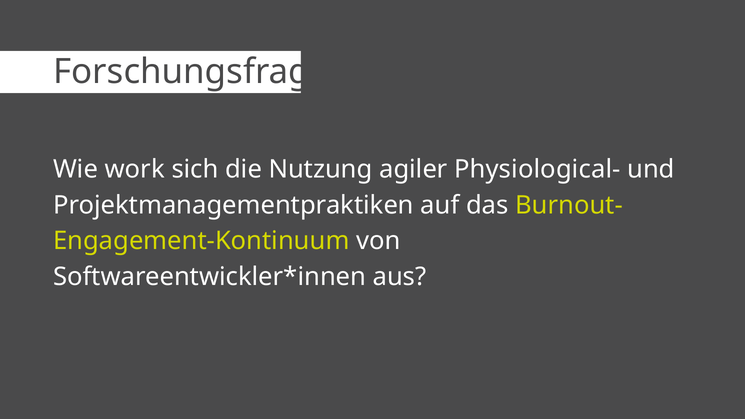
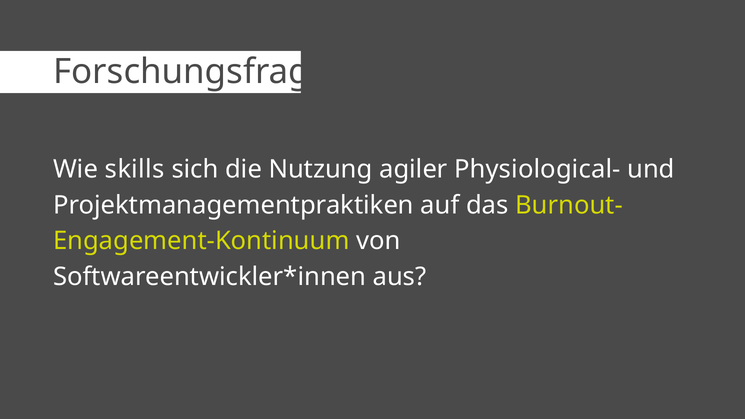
work: work -> skills (135, 169)
